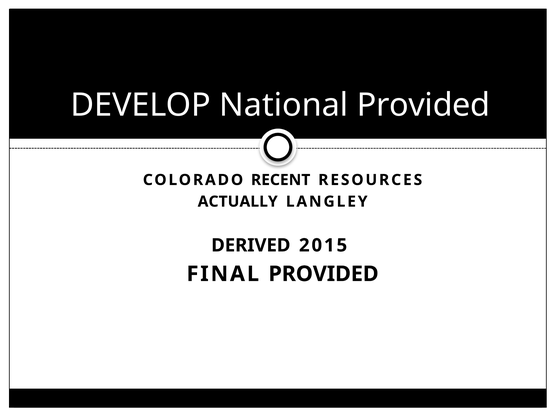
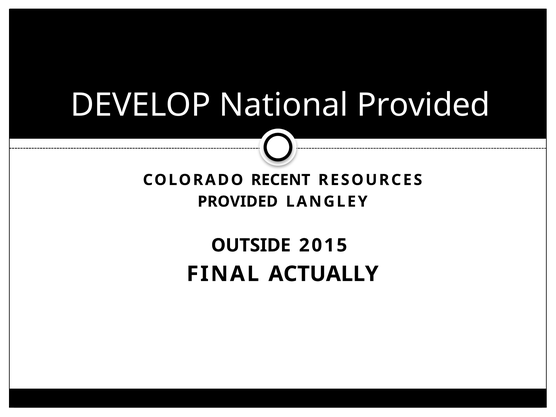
ACTUALLY: ACTUALLY -> PROVIDED (238, 202)
DERIVED: DERIVED -> OUTSIDE (251, 245)
FINAL PROVIDED: PROVIDED -> ACTUALLY (323, 274)
